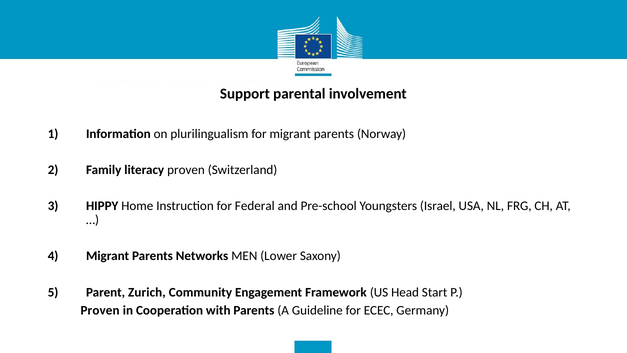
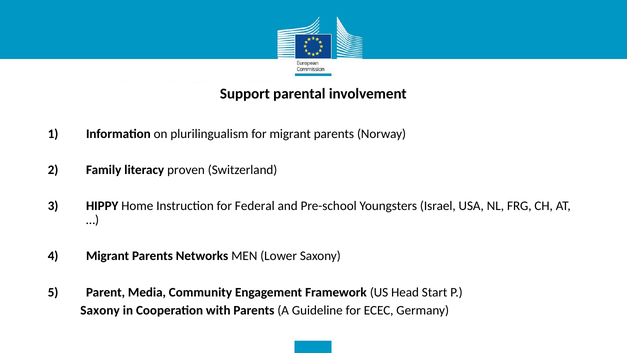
Zurich: Zurich -> Media (147, 292)
Proven: Proven -> Saxony (100, 310)
